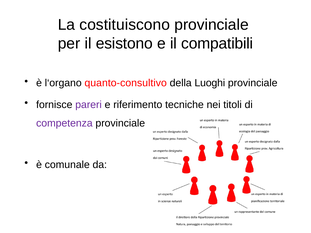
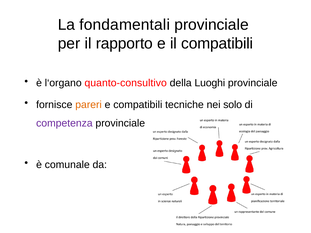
costituiscono: costituiscono -> fondamentali (125, 25)
esistono: esistono -> rapporto (124, 44)
pareri colour: purple -> orange (89, 105)
e riferimento: riferimento -> compatibili (138, 105)
titoli: titoli -> solo (233, 105)
